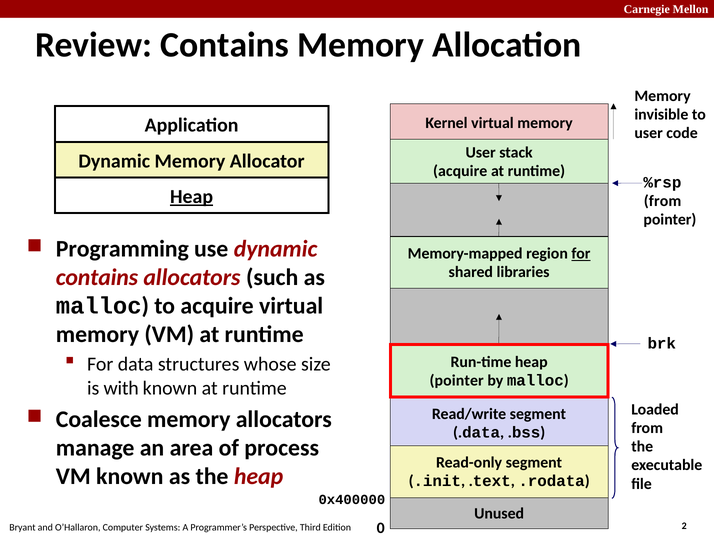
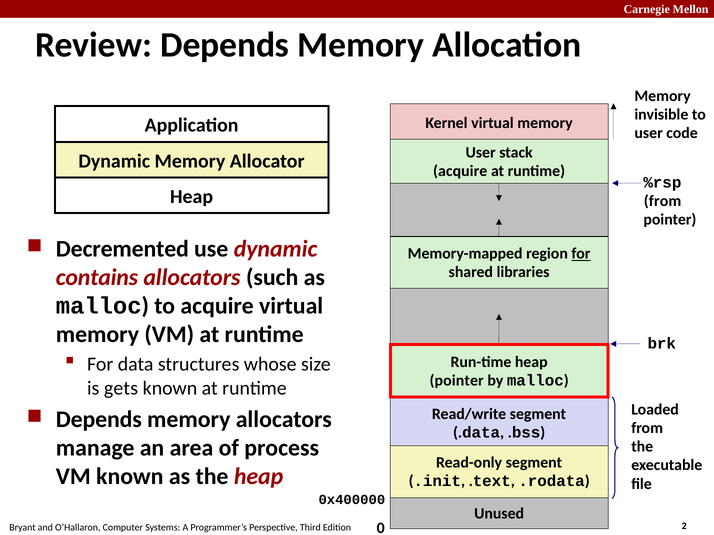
Review Contains: Contains -> Depends (225, 45)
Heap underline: present -> none (192, 197)
Programming: Programming -> Decremented (122, 249)
with: with -> gets (121, 389)
Coalesce: Coalesce -> Depends (99, 420)
